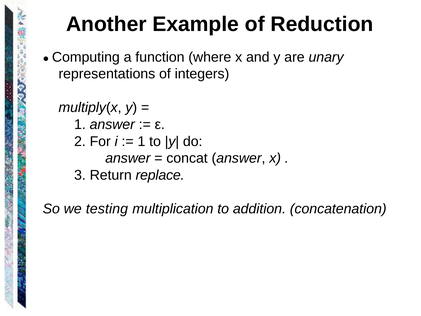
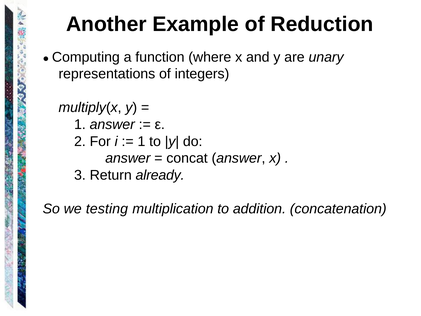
replace: replace -> already (160, 175)
